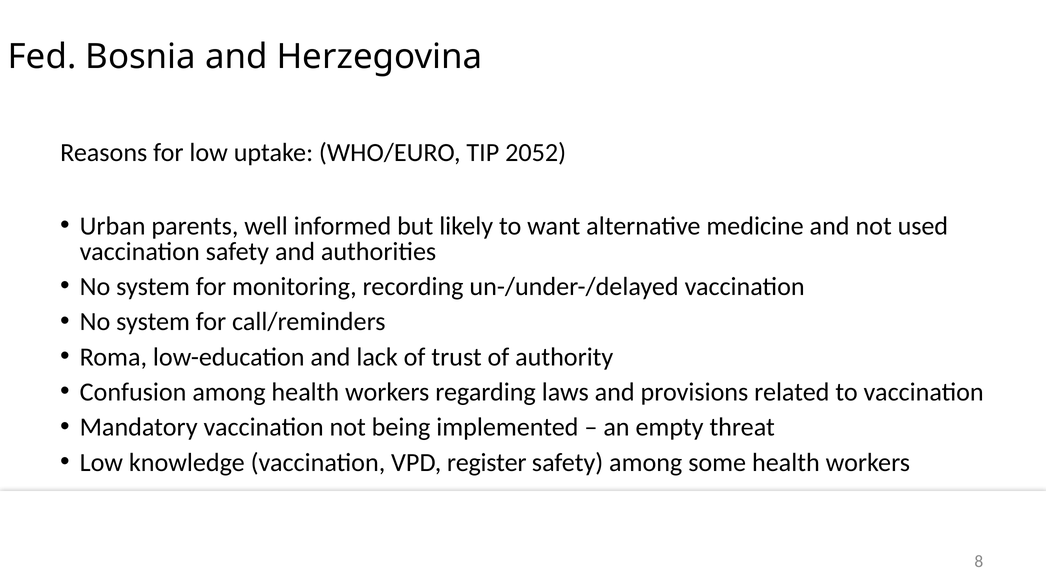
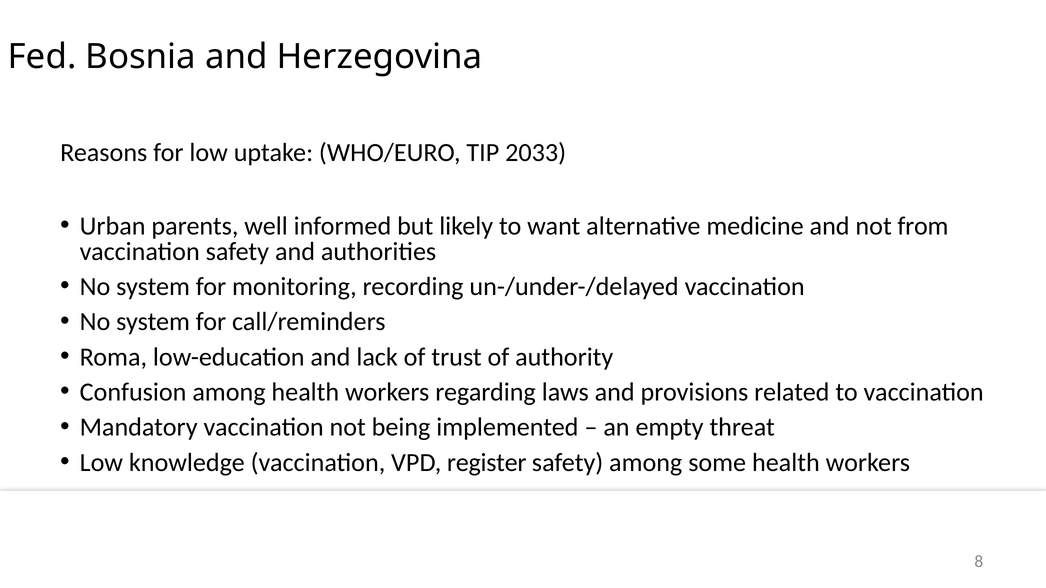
2052: 2052 -> 2033 (536, 153)
used: used -> from (923, 226)
